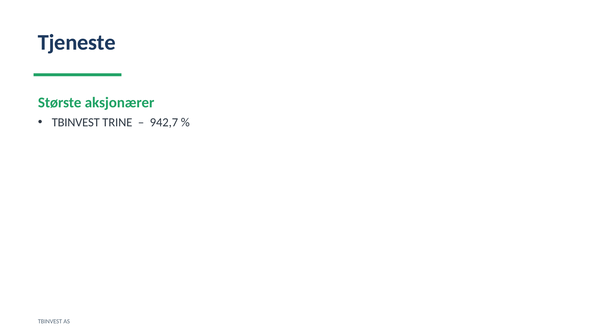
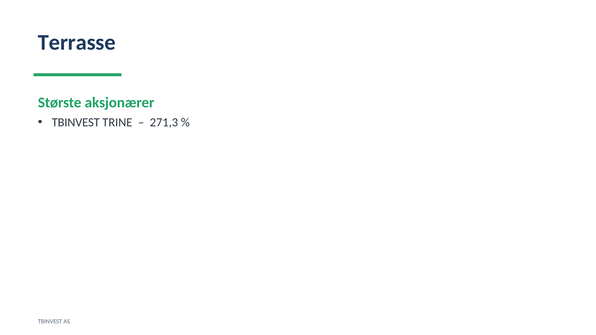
Tjeneste: Tjeneste -> Terrasse (77, 43)
942,7: 942,7 -> 271,3 (164, 123)
